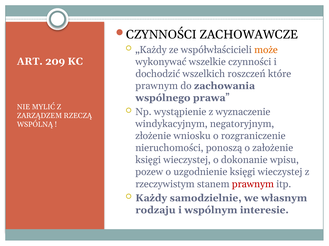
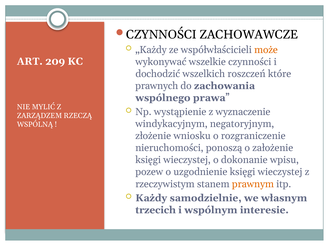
prawnym: prawnym -> prawnych (157, 86)
prawnym colour: red -> orange (253, 185)
rodzaju: rodzaju -> trzecich (156, 211)
